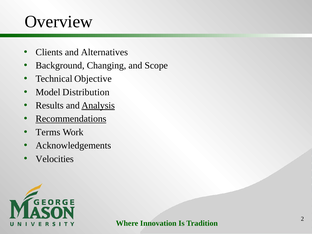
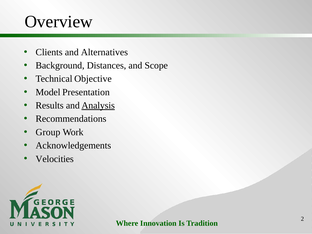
Changing: Changing -> Distances (106, 65)
Distribution: Distribution -> Presentation (86, 92)
Recommendations underline: present -> none (71, 119)
Terms: Terms -> Group (48, 132)
